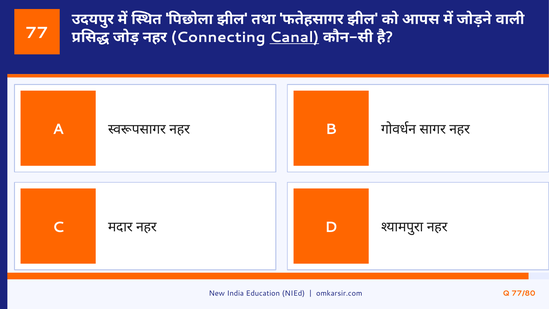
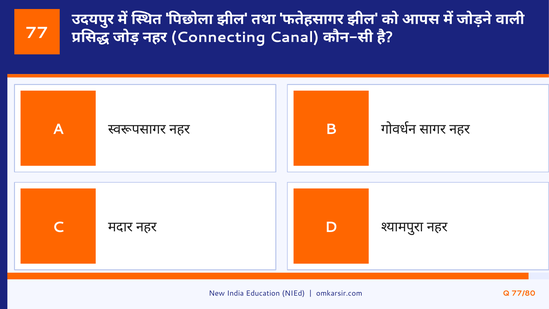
Canal underline: present -> none (294, 37)
